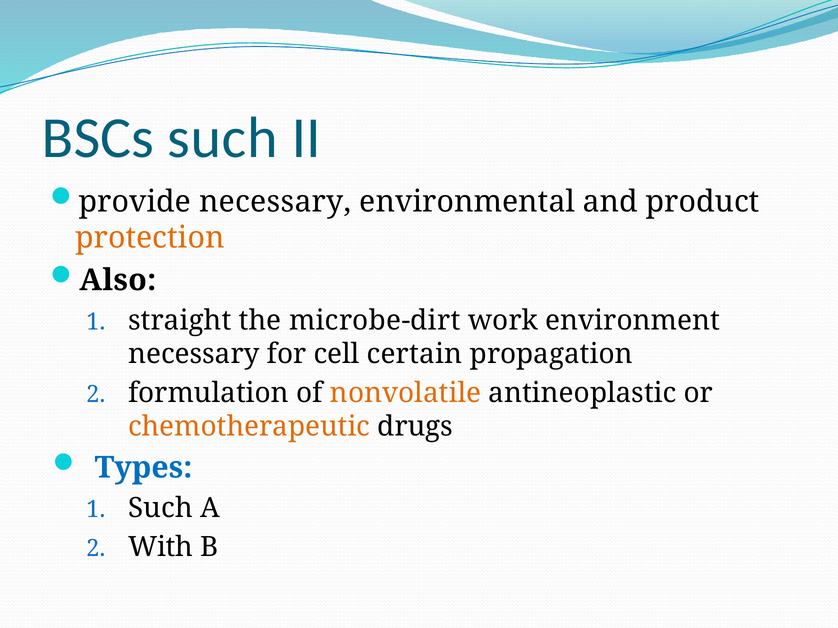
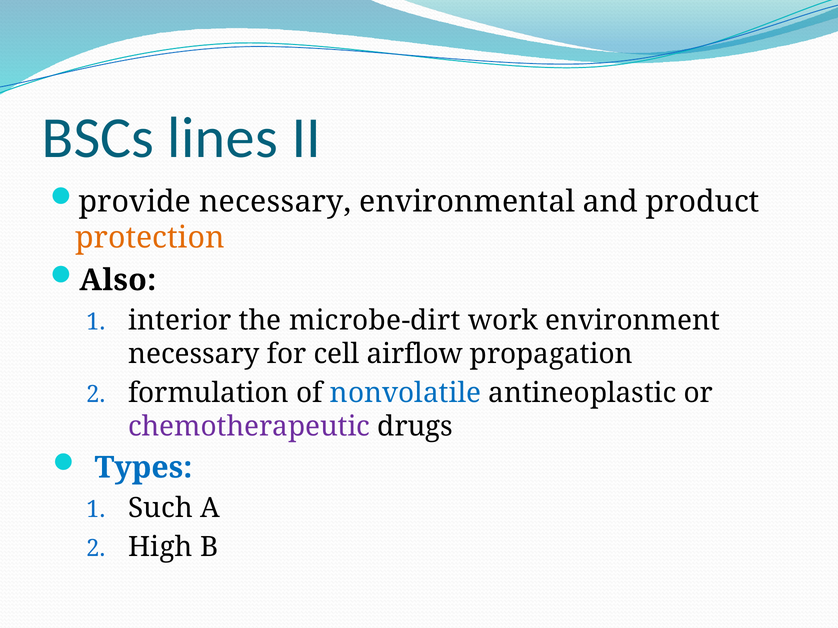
BSCs such: such -> lines (223, 138)
straight: straight -> interior (180, 321)
certain: certain -> airflow (415, 354)
nonvolatile colour: orange -> blue (406, 393)
chemotherapeutic colour: orange -> purple (249, 427)
With: With -> High (160, 547)
